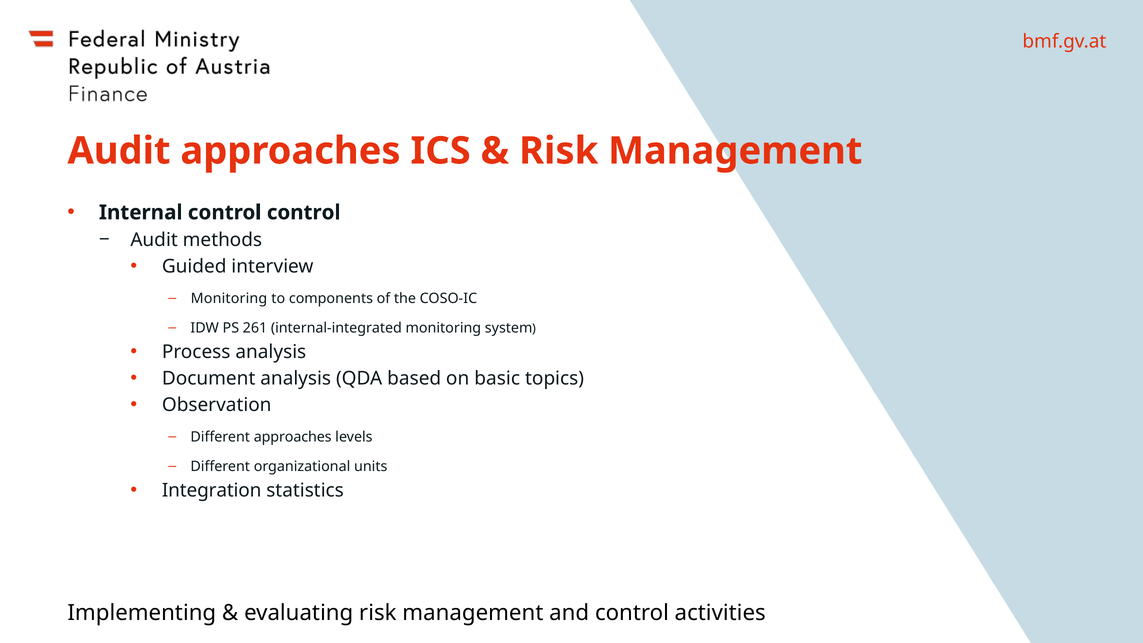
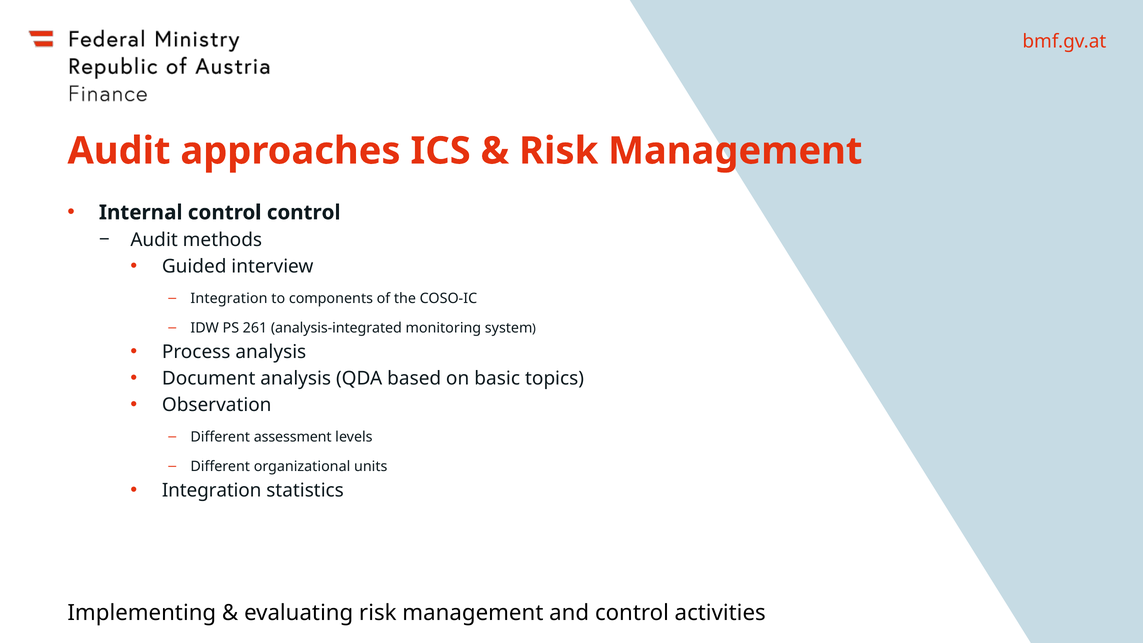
Monitoring: Monitoring -> Integration (229, 298)
internal-integrated: internal-integrated -> analysis-integrated (336, 328)
Different approaches: approaches -> assessment (293, 437)
